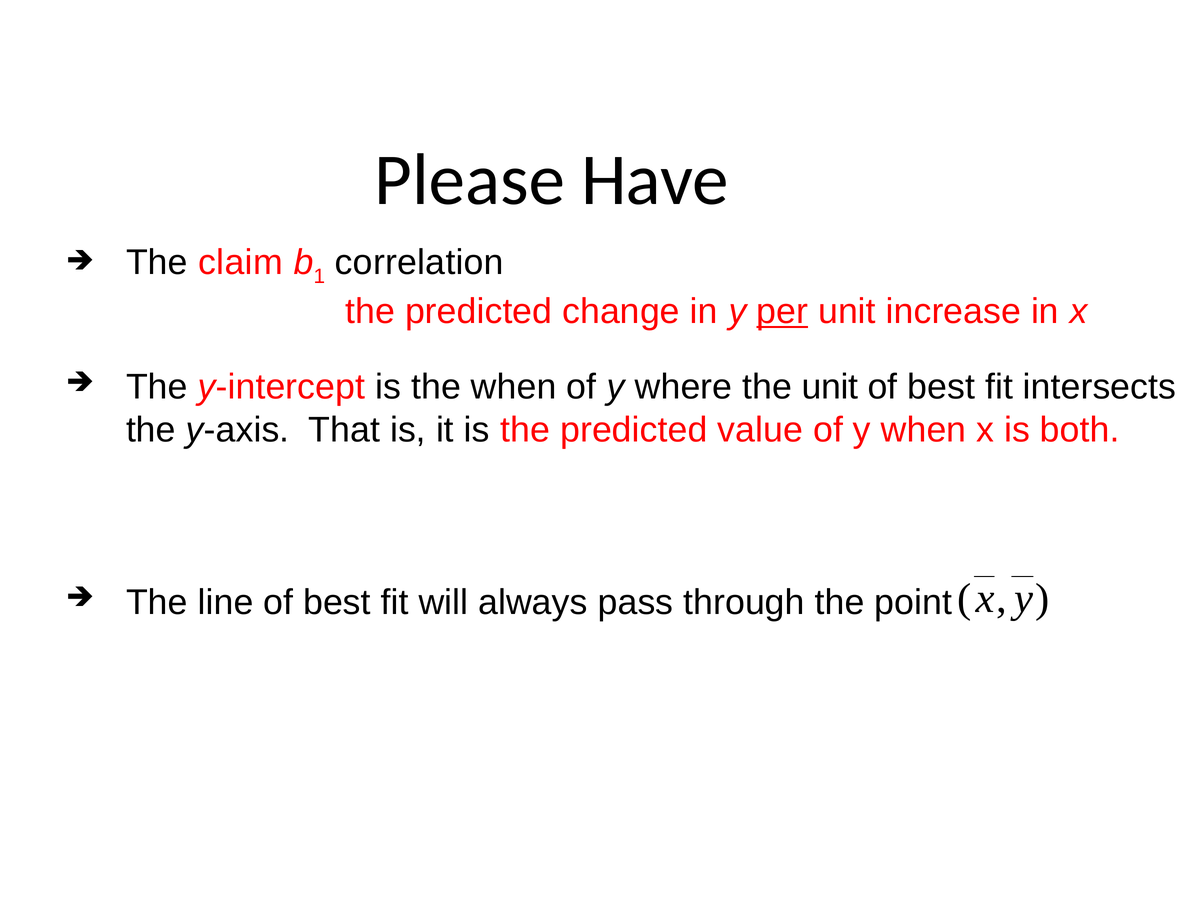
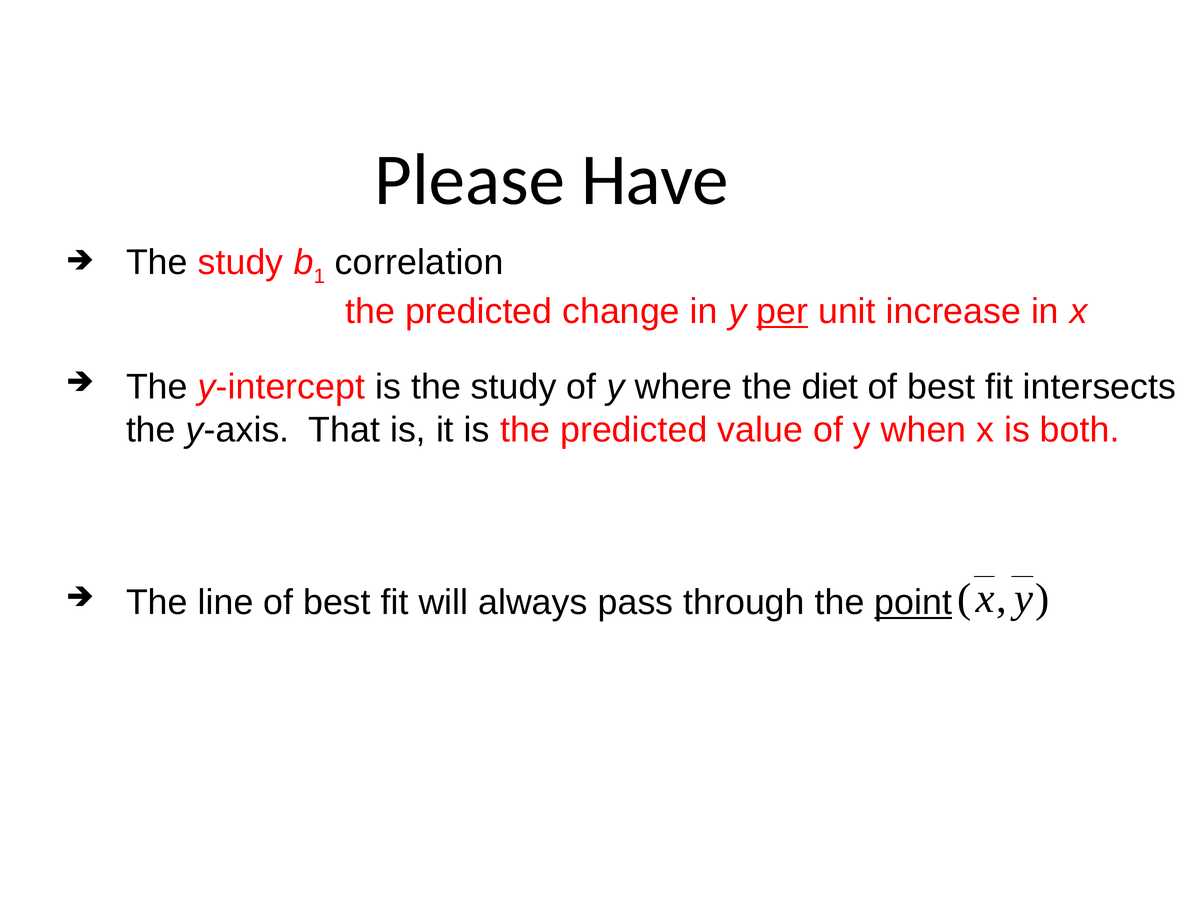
claim: claim -> study (241, 263)
is the when: when -> study (514, 387)
the unit: unit -> diet (830, 387)
point underline: none -> present (913, 602)
